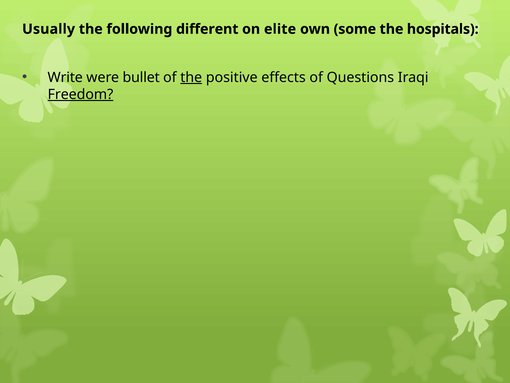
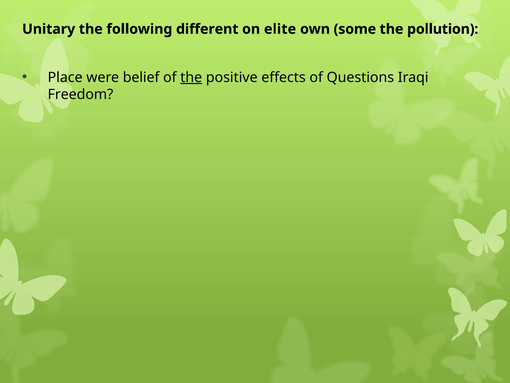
Usually: Usually -> Unitary (49, 29)
hospitals: hospitals -> pollution (443, 29)
Write: Write -> Place (65, 77)
bullet: bullet -> belief (141, 77)
Freedom underline: present -> none (80, 94)
